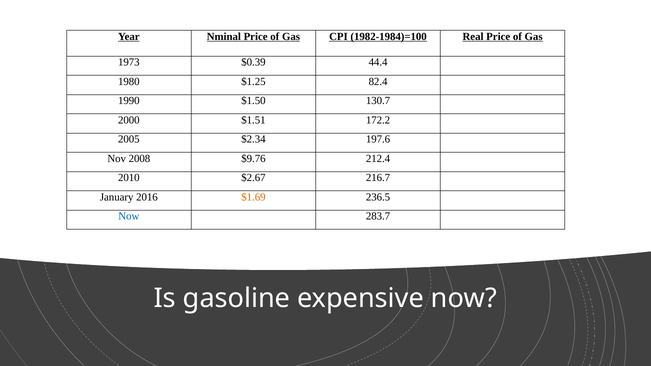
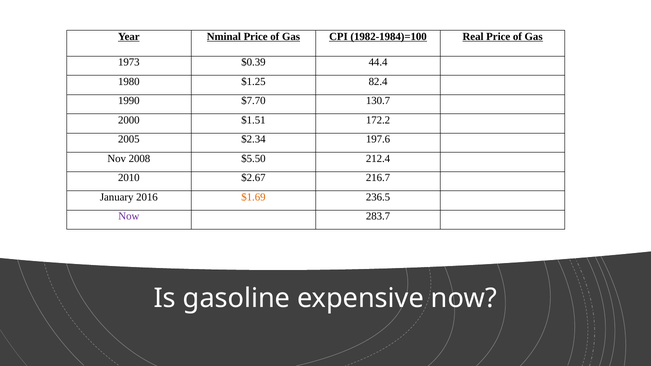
$1.50: $1.50 -> $7.70 (253, 101)
$9.76: $9.76 -> $5.50 (253, 159)
Now colour: blue -> purple (129, 216)
